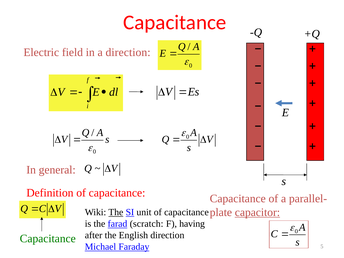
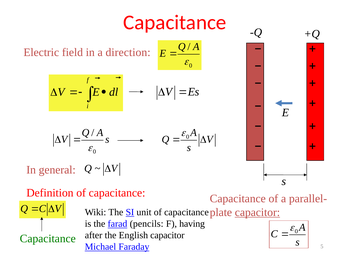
The underline: present -> none (116, 212)
scratch: scratch -> pencils (147, 224)
English direction: direction -> capacitor (167, 235)
